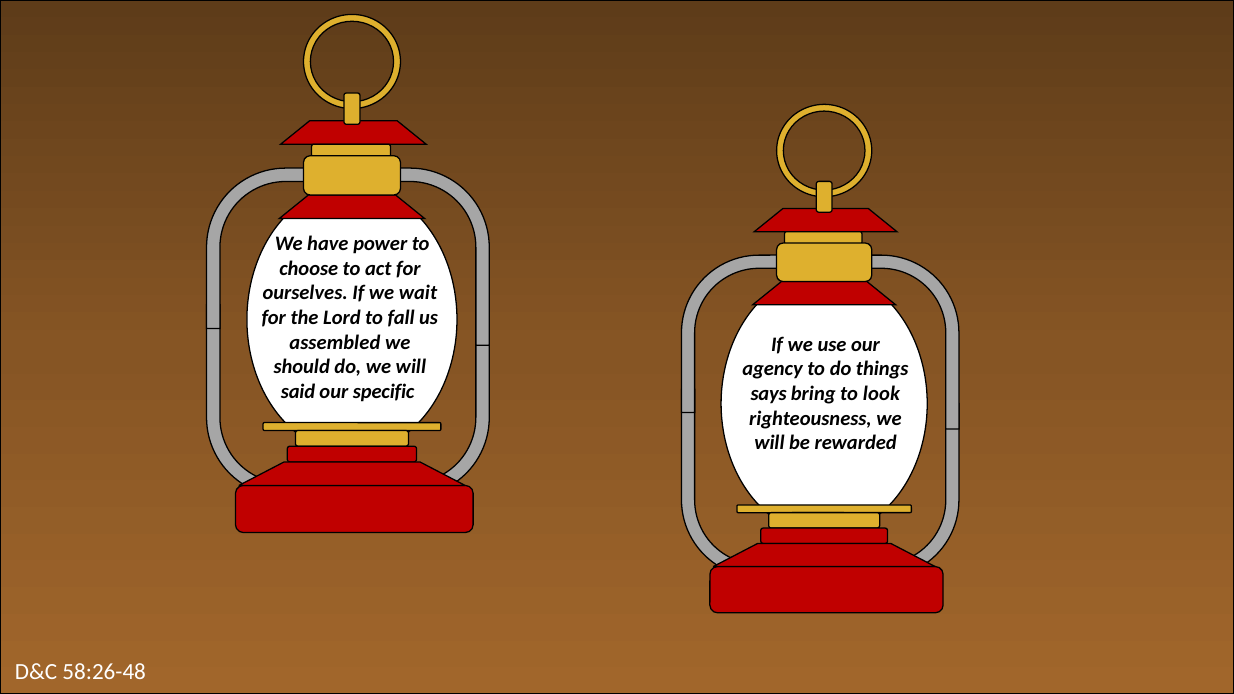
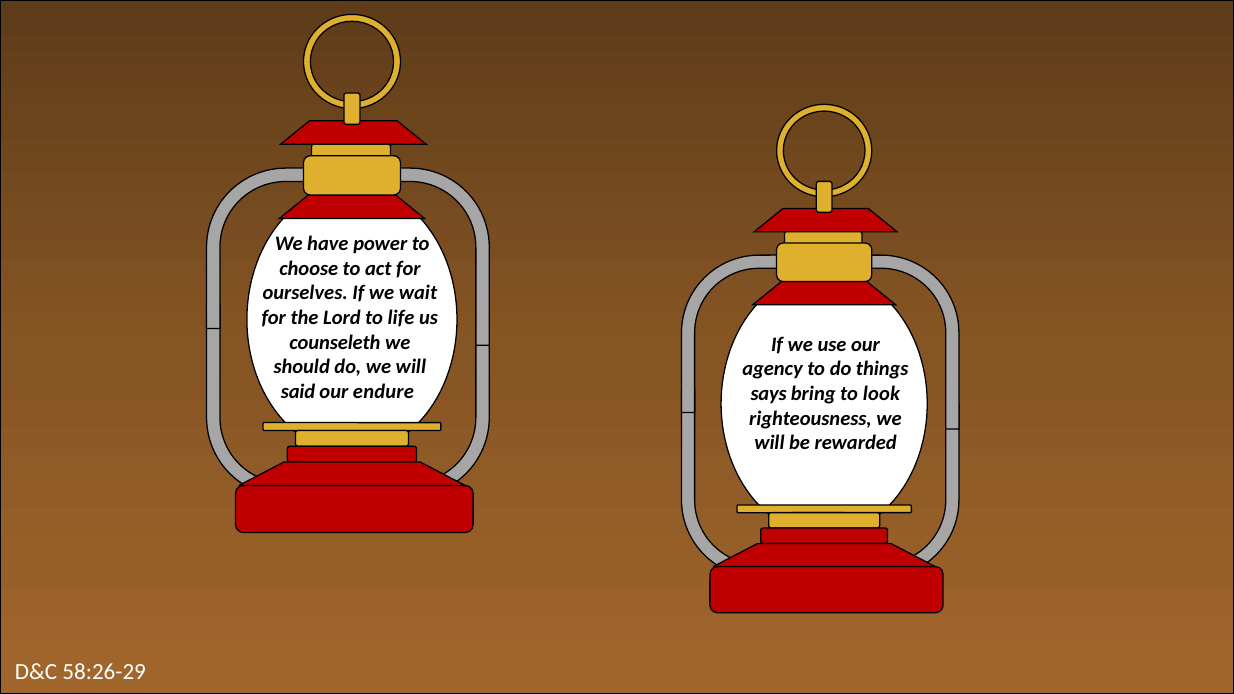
fall: fall -> life (401, 318)
assembled: assembled -> counseleth (335, 342)
specific: specific -> endure (383, 392)
58:26-48: 58:26-48 -> 58:26-29 (104, 672)
